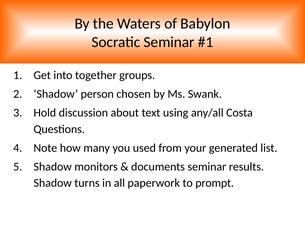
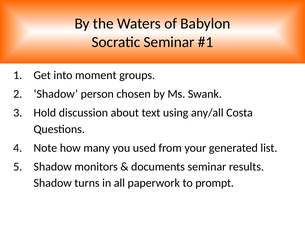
together: together -> moment (96, 75)
